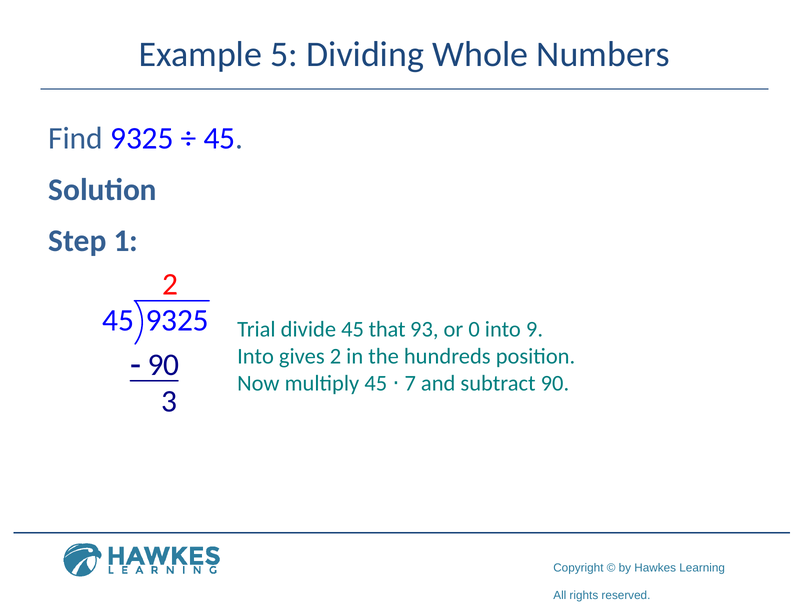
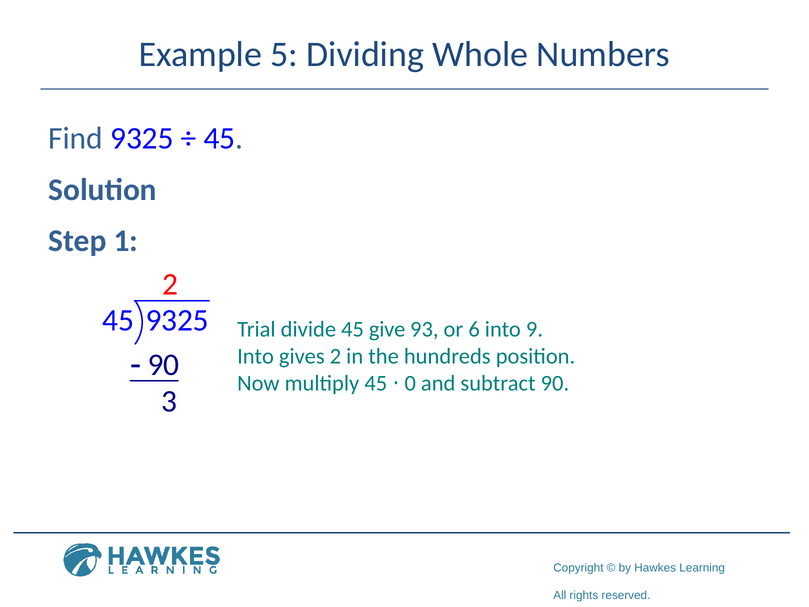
that: that -> give (387, 329)
0: 0 -> 6 (474, 329)
7: 7 -> 0 (410, 383)
